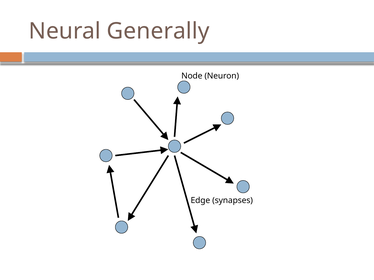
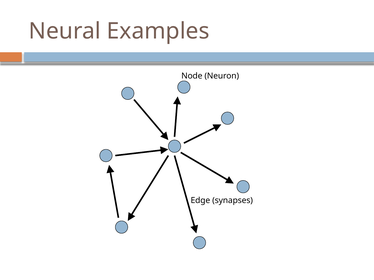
Generally: Generally -> Examples (158, 31)
